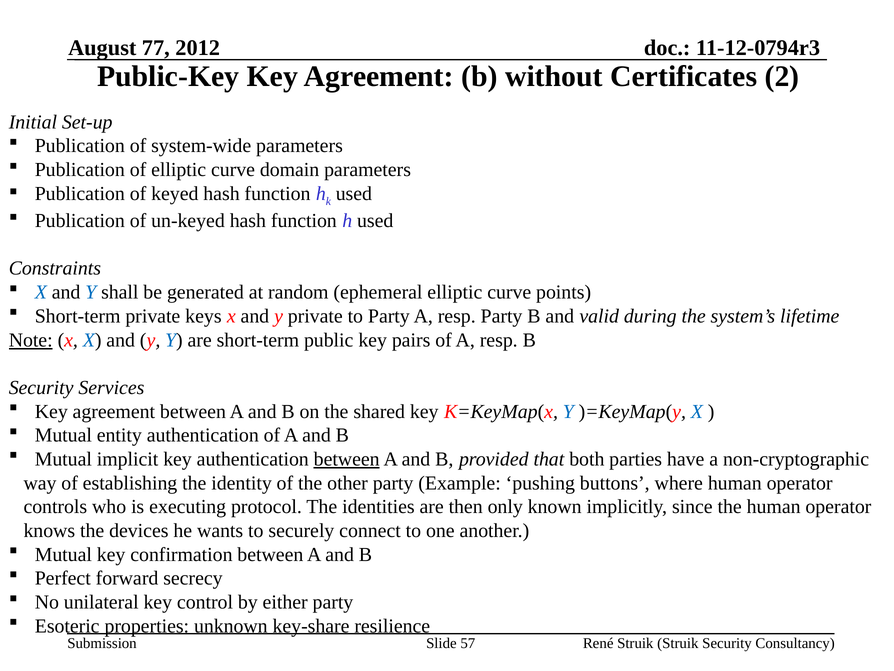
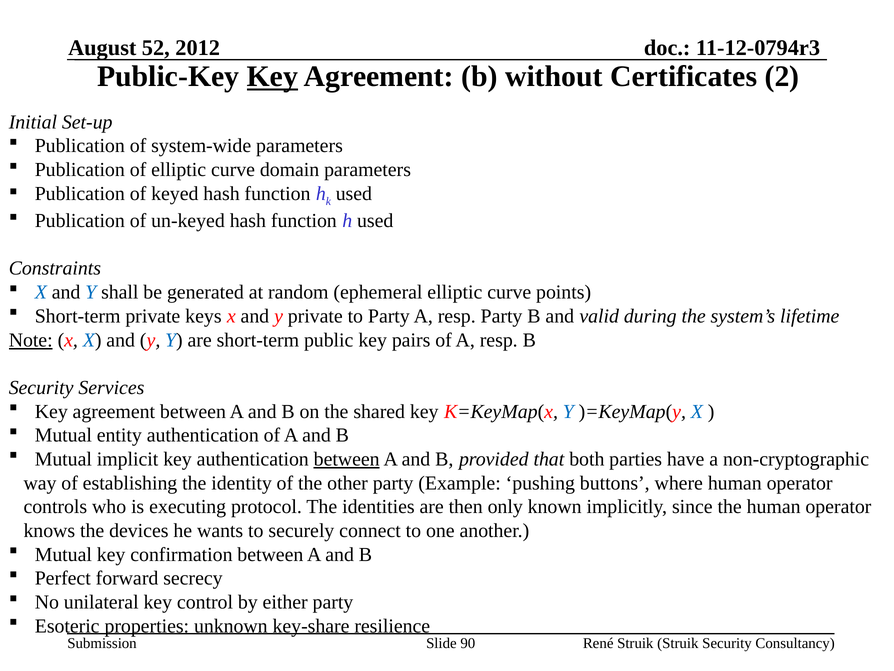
77: 77 -> 52 (156, 48)
Key underline: none -> present (272, 77)
57: 57 -> 90 (468, 643)
